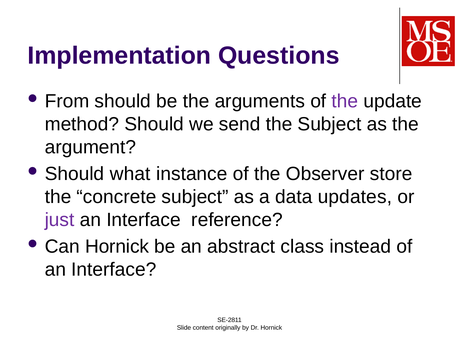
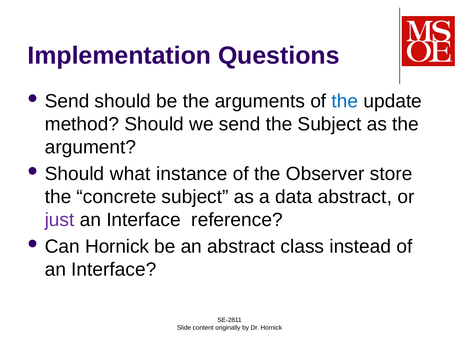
From: From -> Send (67, 101)
the colour: purple -> blue (345, 101)
data updates: updates -> abstract (355, 197)
